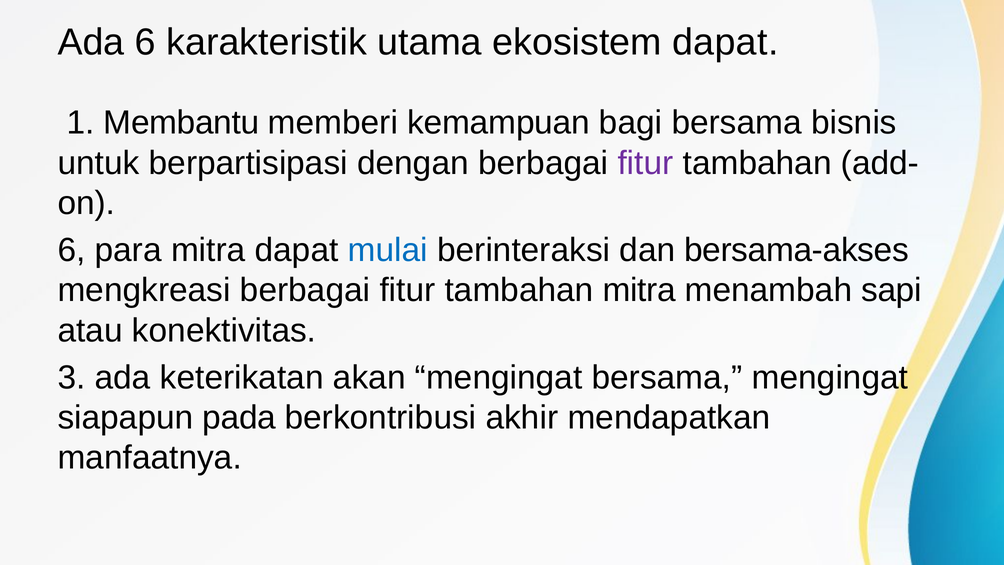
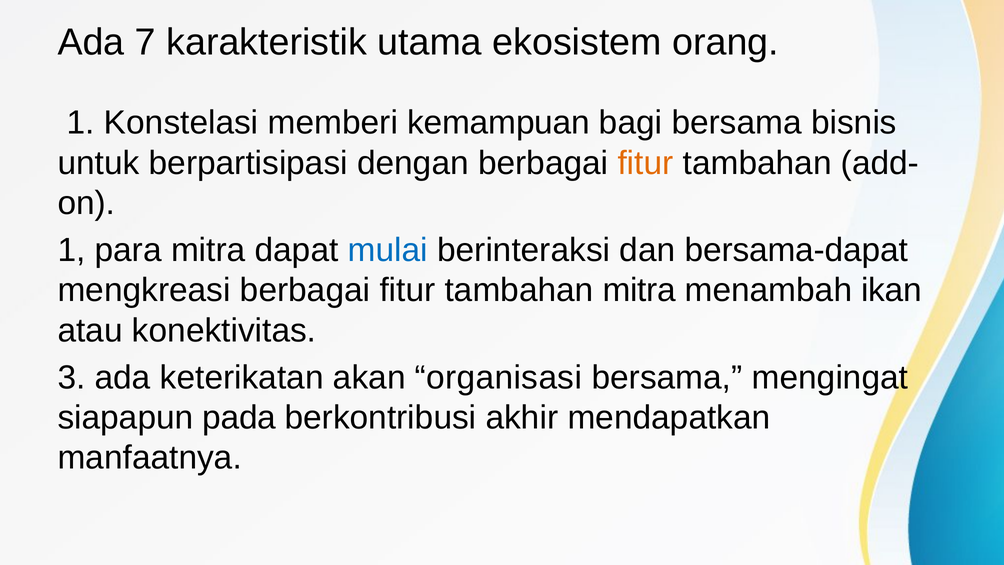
Ada 6: 6 -> 7 (145, 42)
ekosistem dapat: dapat -> orang (725, 42)
Membantu: Membantu -> Konstelasi (181, 123)
fitur colour: purple -> orange (646, 163)
6: 6 -> 1 (72, 250)
bersama-akses: bersama-akses -> bersama-dapat (796, 250)
sapi: sapi -> ikan (891, 290)
akan mengingat: mengingat -> organisasi (498, 377)
